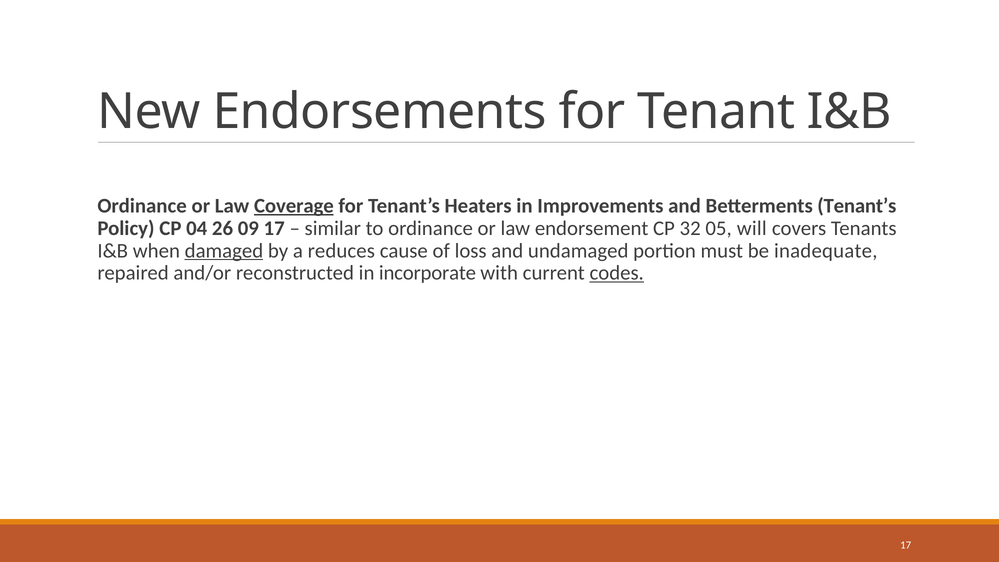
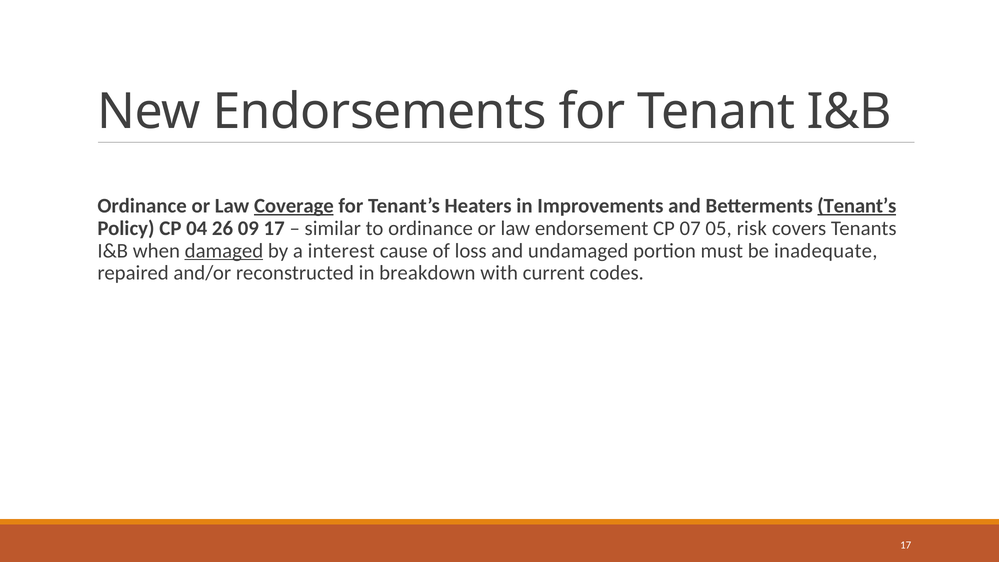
Tenant’s underline: none -> present (857, 206)
32: 32 -> 07 (690, 228)
will: will -> risk (752, 228)
reduces: reduces -> interest (341, 251)
incorporate: incorporate -> breakdown (427, 273)
codes underline: present -> none (617, 273)
